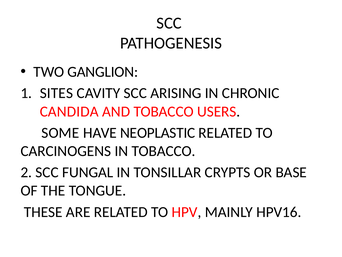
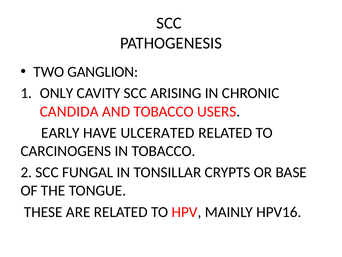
SITES: SITES -> ONLY (57, 93)
SOME: SOME -> EARLY (60, 133)
NEOPLASTIC: NEOPLASTIC -> ULCERATED (158, 133)
